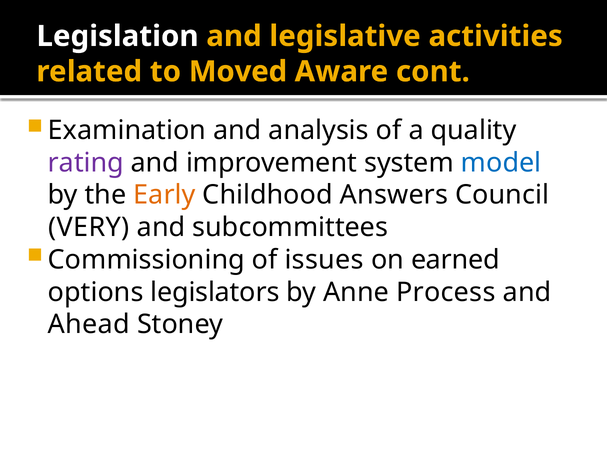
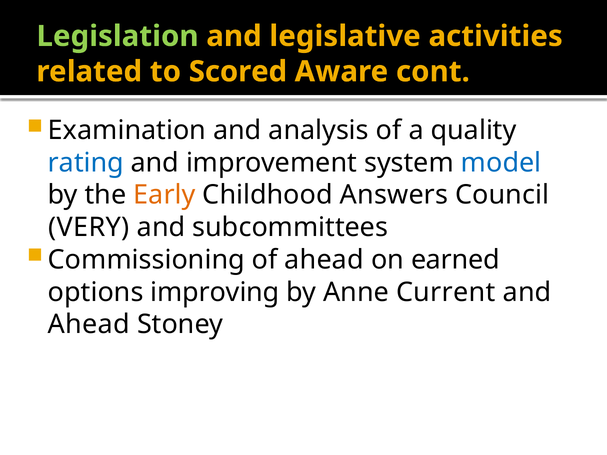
Legislation colour: white -> light green (118, 36)
Moved: Moved -> Scored (238, 72)
rating colour: purple -> blue (86, 163)
of issues: issues -> ahead (324, 260)
legislators: legislators -> improving (215, 292)
Process: Process -> Current (446, 292)
